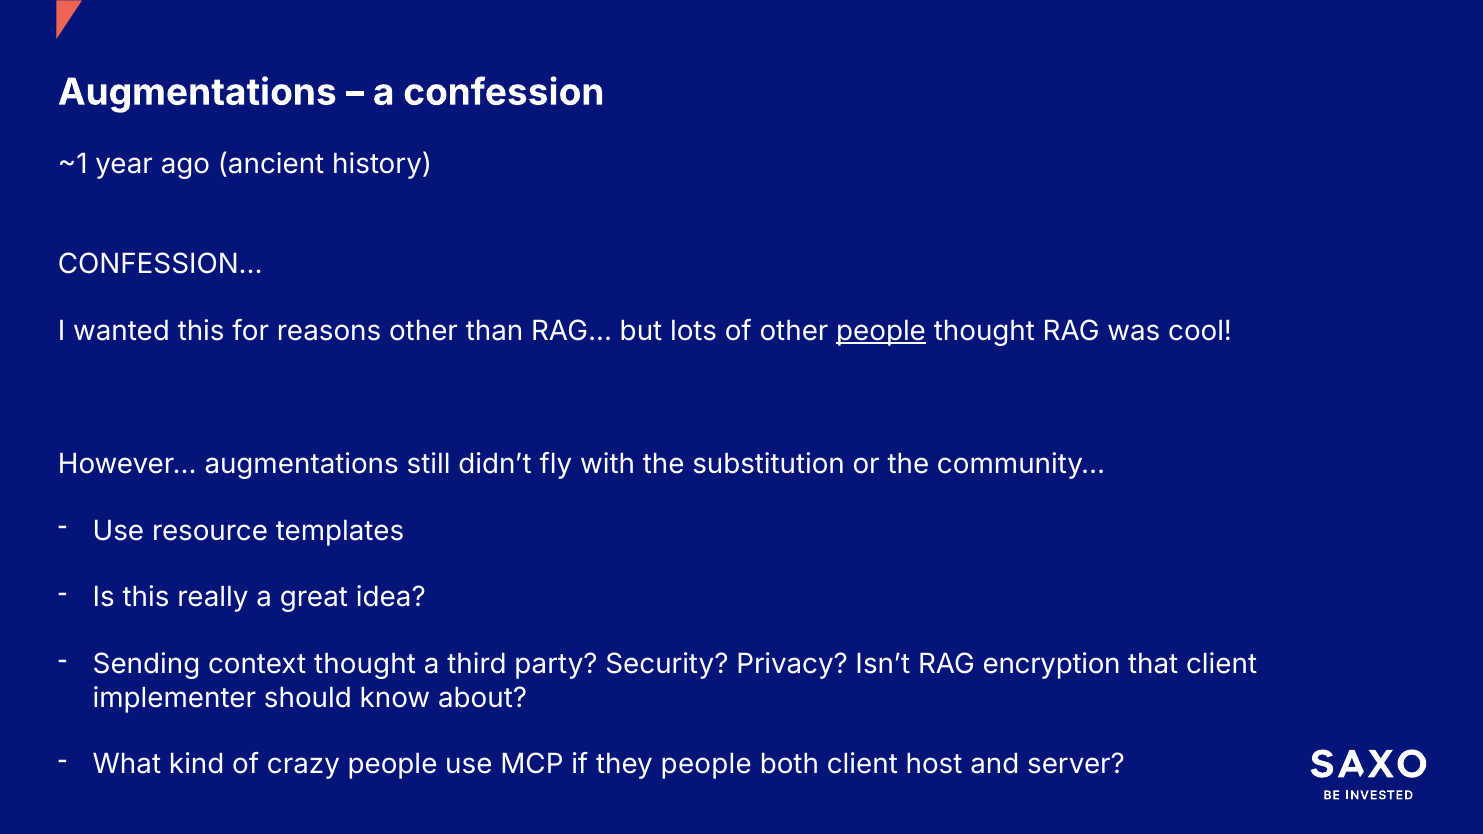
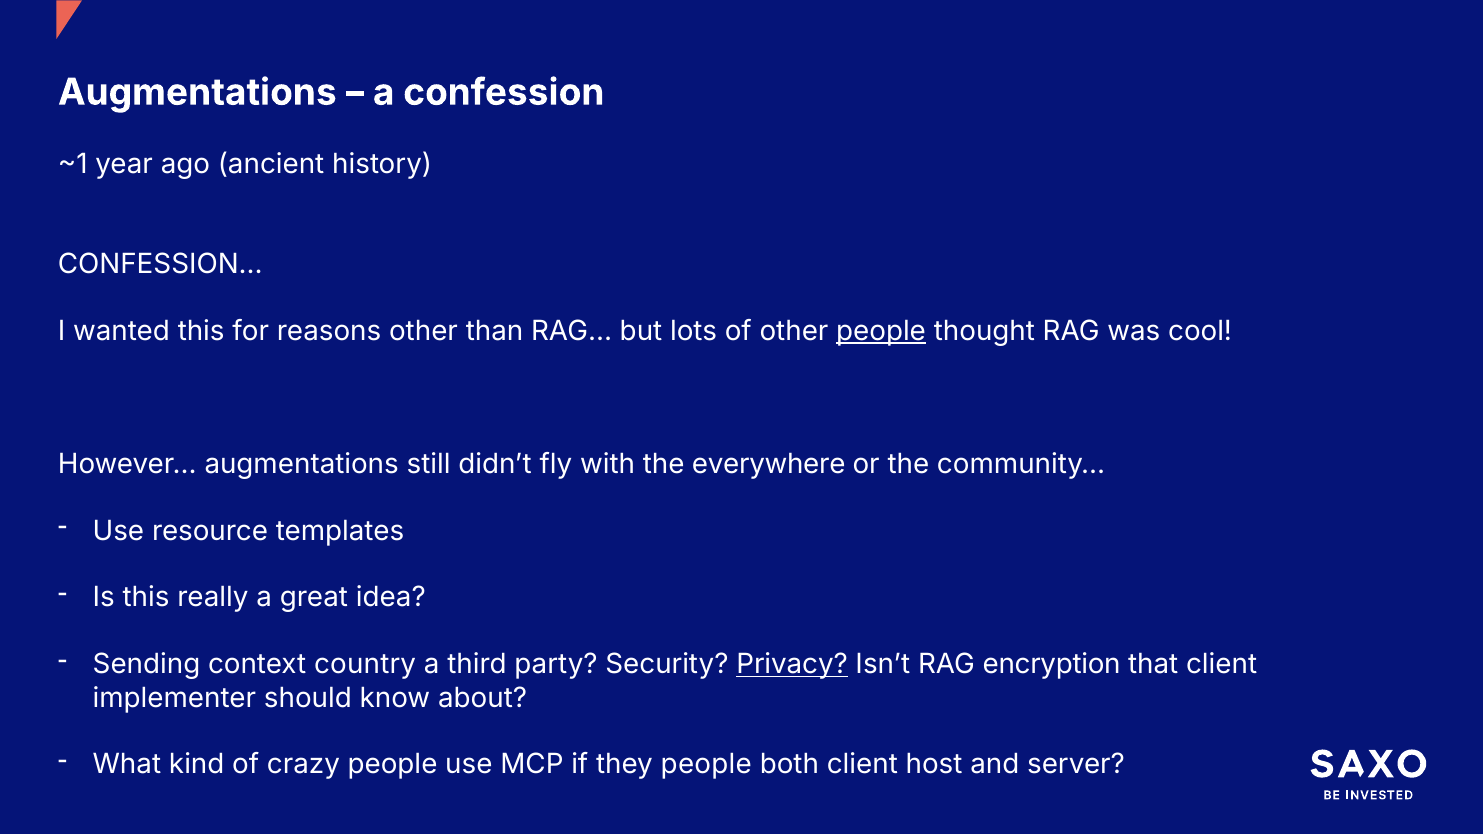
substitution: substitution -> everywhere (769, 464)
context thought: thought -> country (365, 665)
Privacy underline: none -> present (792, 665)
